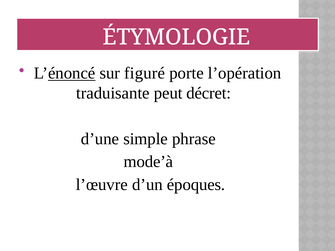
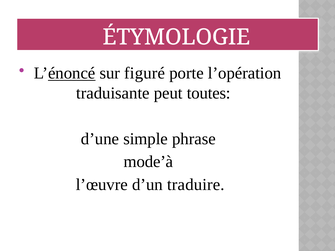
décret: décret -> toutes (209, 93)
époques: époques -> traduire (196, 185)
